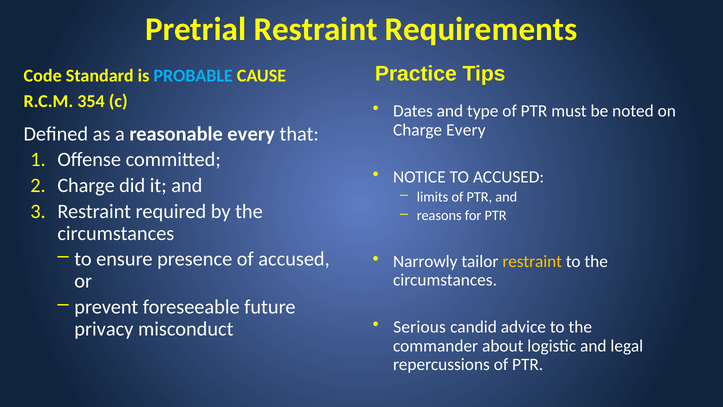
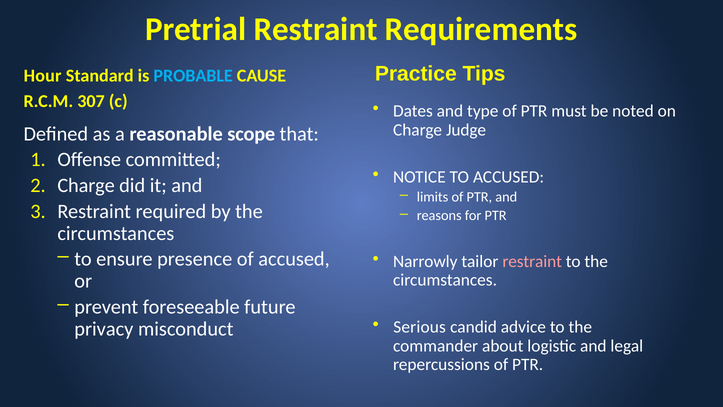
Code: Code -> Hour (43, 76)
354: 354 -> 307 (91, 101)
Charge Every: Every -> Judge (466, 130)
reasonable every: every -> scope (251, 134)
restraint colour: yellow -> pink (532, 261)
